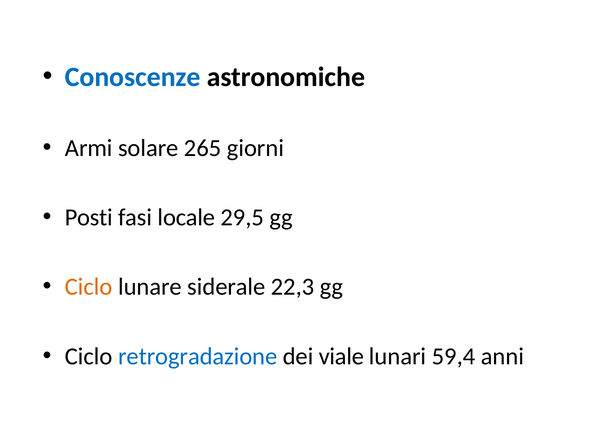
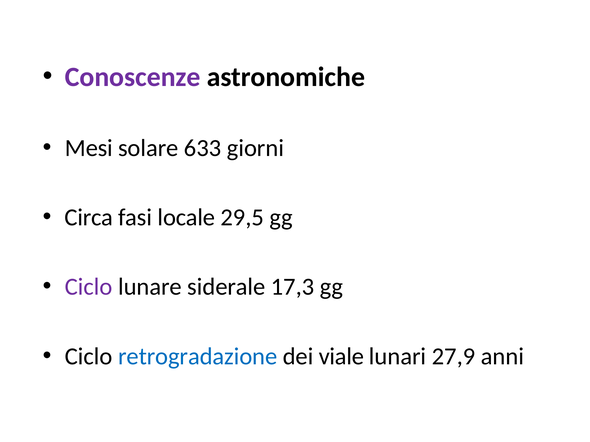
Conoscenze colour: blue -> purple (133, 77)
Armi: Armi -> Mesi (89, 148)
265: 265 -> 633 (203, 148)
Posti: Posti -> Circa (89, 218)
Ciclo colour: orange -> purple (89, 287)
22,3: 22,3 -> 17,3 (293, 287)
59,4: 59,4 -> 27,9 (454, 357)
